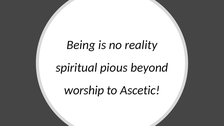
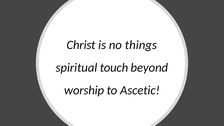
Being: Being -> Christ (81, 45)
reality: reality -> things (141, 45)
pious: pious -> touch (114, 68)
